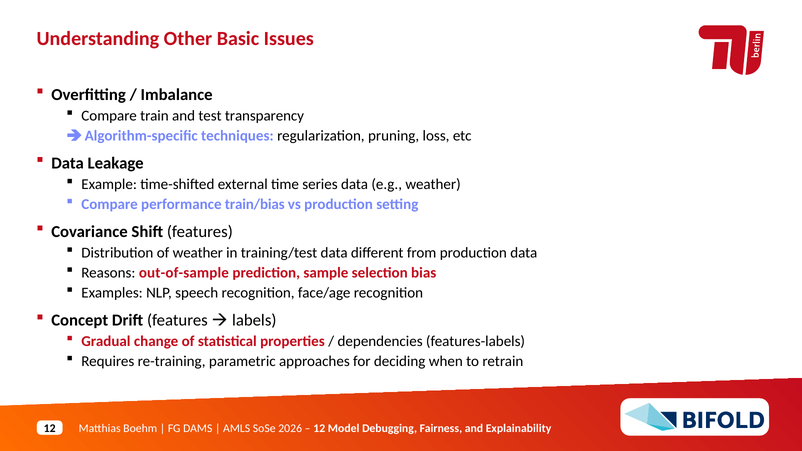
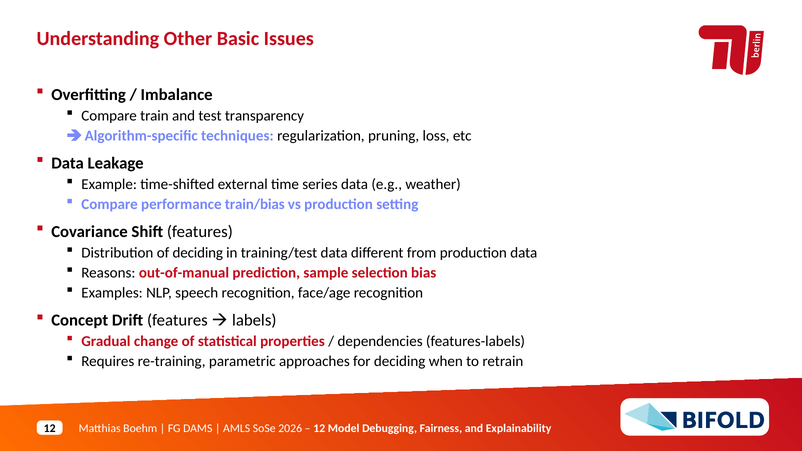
of weather: weather -> deciding (198, 253)
out-of-sample: out-of-sample -> out-of-manual (184, 273)
